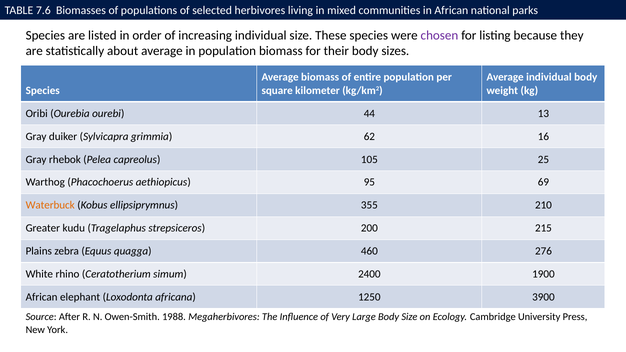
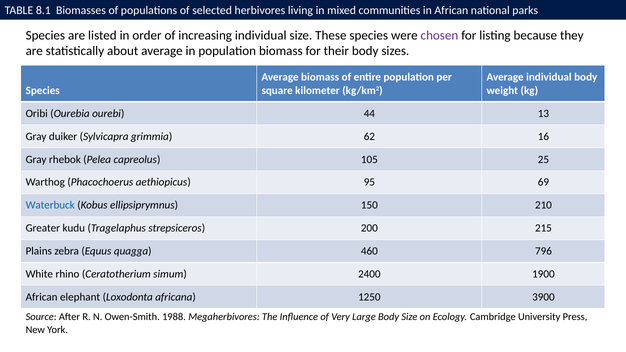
7.6: 7.6 -> 8.1 (43, 10)
Waterbuck colour: orange -> blue (50, 205)
355: 355 -> 150 (369, 205)
276: 276 -> 796 (543, 251)
